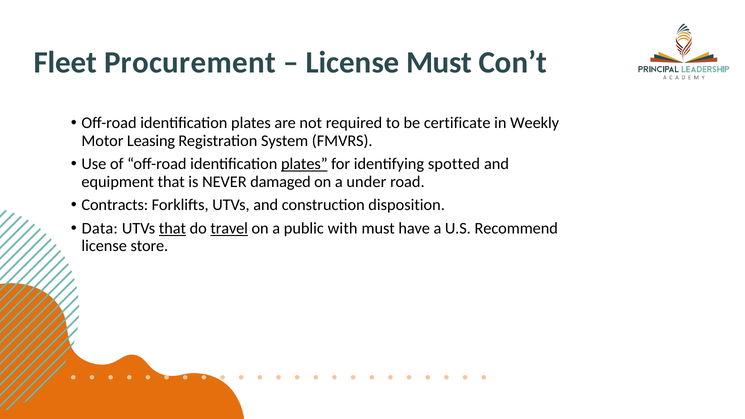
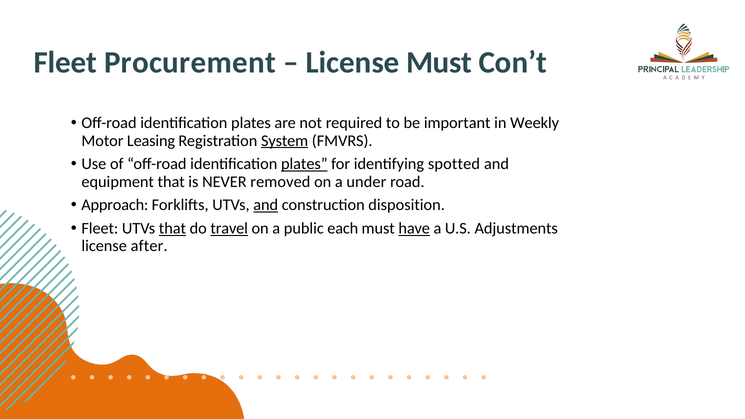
certificate: certificate -> important (457, 123)
System underline: none -> present (285, 141)
damaged: damaged -> removed (280, 182)
Contracts: Contracts -> Approach (115, 205)
and underline: none -> present (266, 205)
Data: Data -> Fleet (100, 229)
with: with -> each (343, 229)
have underline: none -> present (414, 229)
Recommend: Recommend -> Adjustments (516, 229)
store: store -> after (149, 246)
